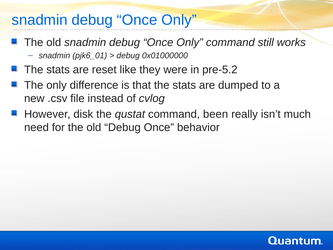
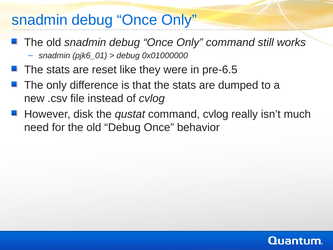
pre-5.2: pre-5.2 -> pre-6.5 (220, 70)
command been: been -> cvlog (216, 114)
